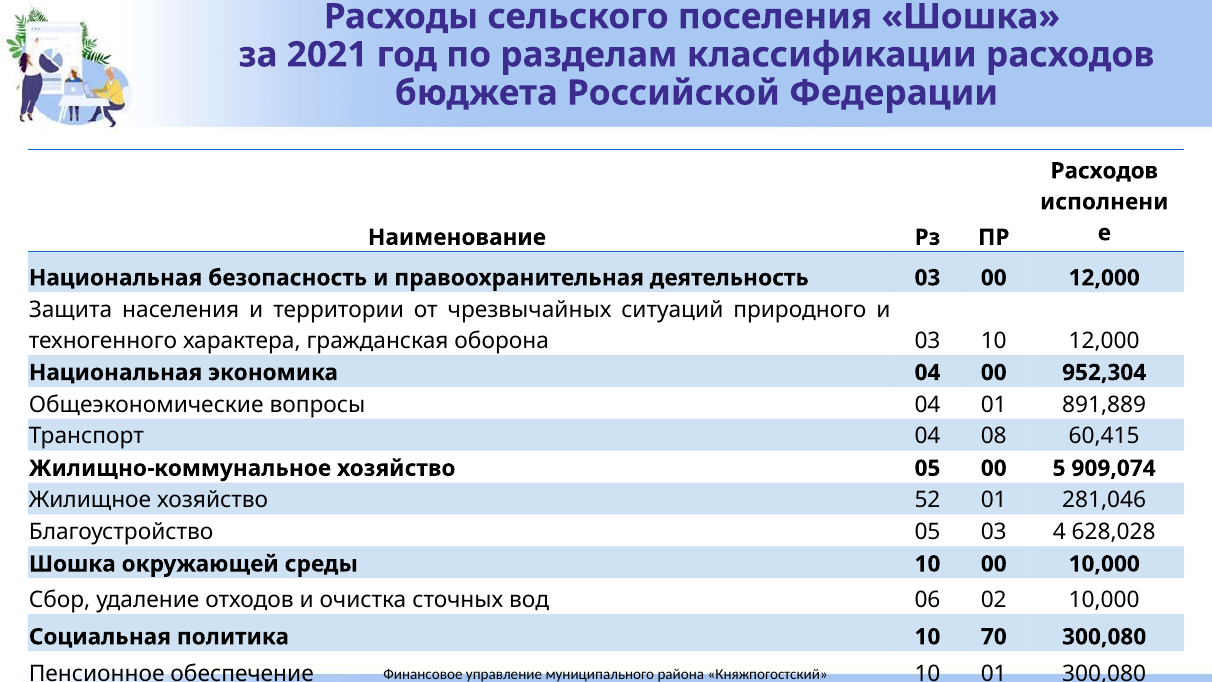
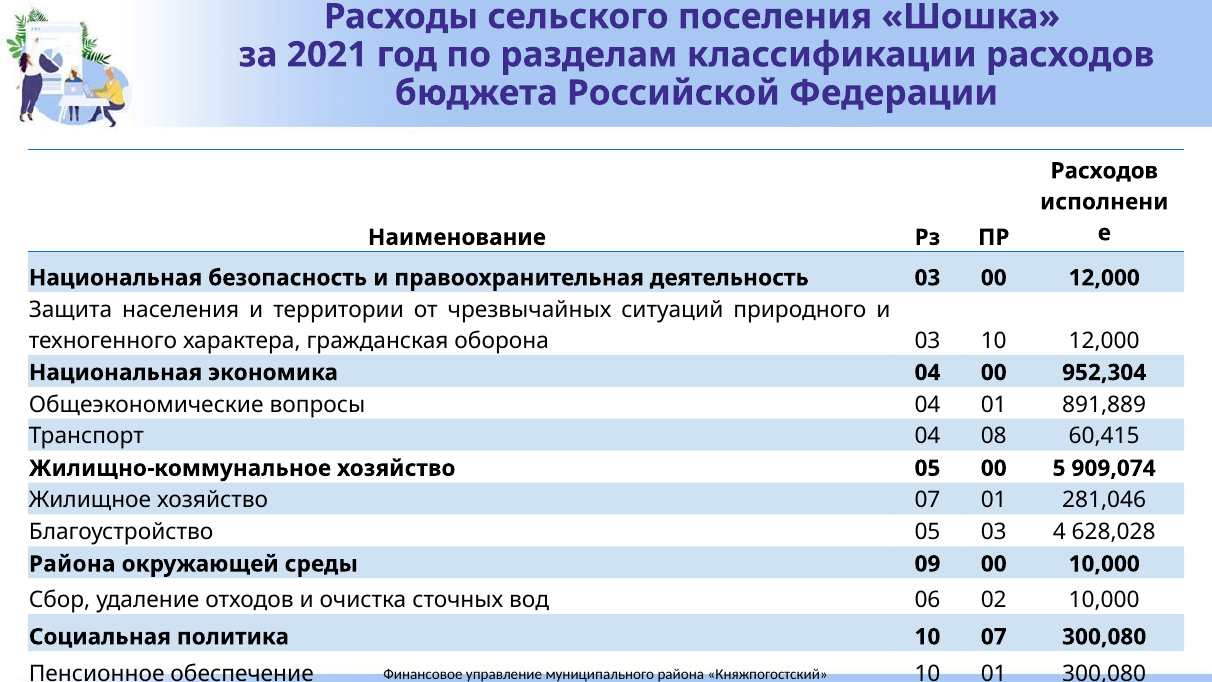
хозяйство 52: 52 -> 07 (927, 500)
Шошка: Шошка -> Района (72, 564)
среды 10: 10 -> 09 (927, 564)
10 70: 70 -> 07 (994, 637)
